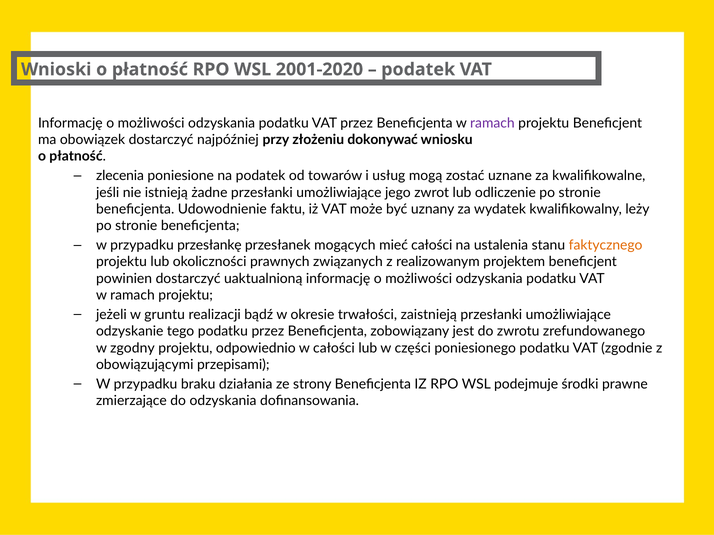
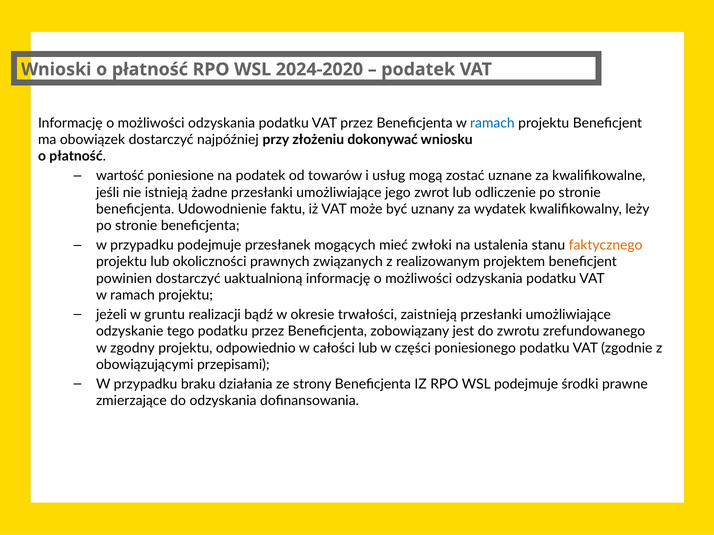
2001-2020: 2001-2020 -> 2024-2020 (319, 70)
ramach colour: purple -> blue (492, 123)
zlecenia: zlecenia -> wartość (120, 176)
przypadku przesłankę: przesłankę -> podejmuje (209, 245)
mieć całości: całości -> zwłoki (432, 245)
